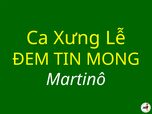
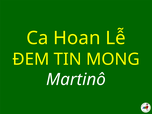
Xưng: Xưng -> Hoan (77, 38)
